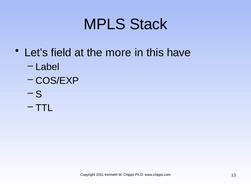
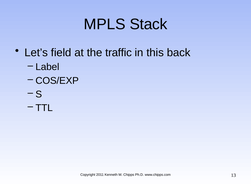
more: more -> traffic (119, 53)
have: have -> back (179, 53)
